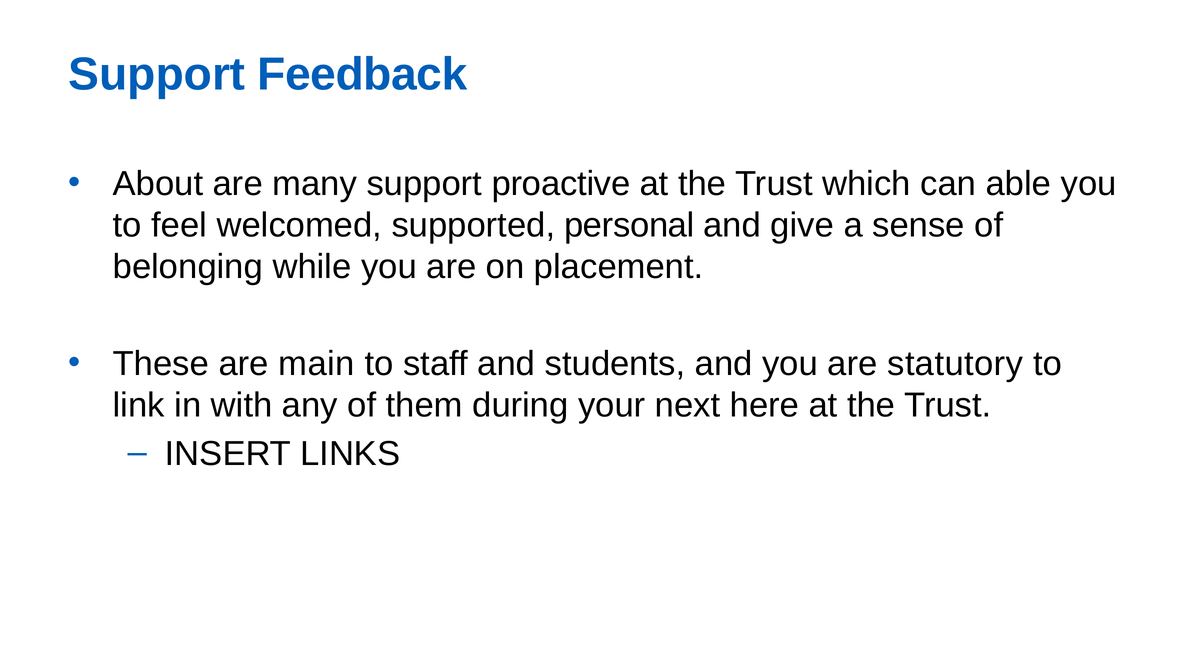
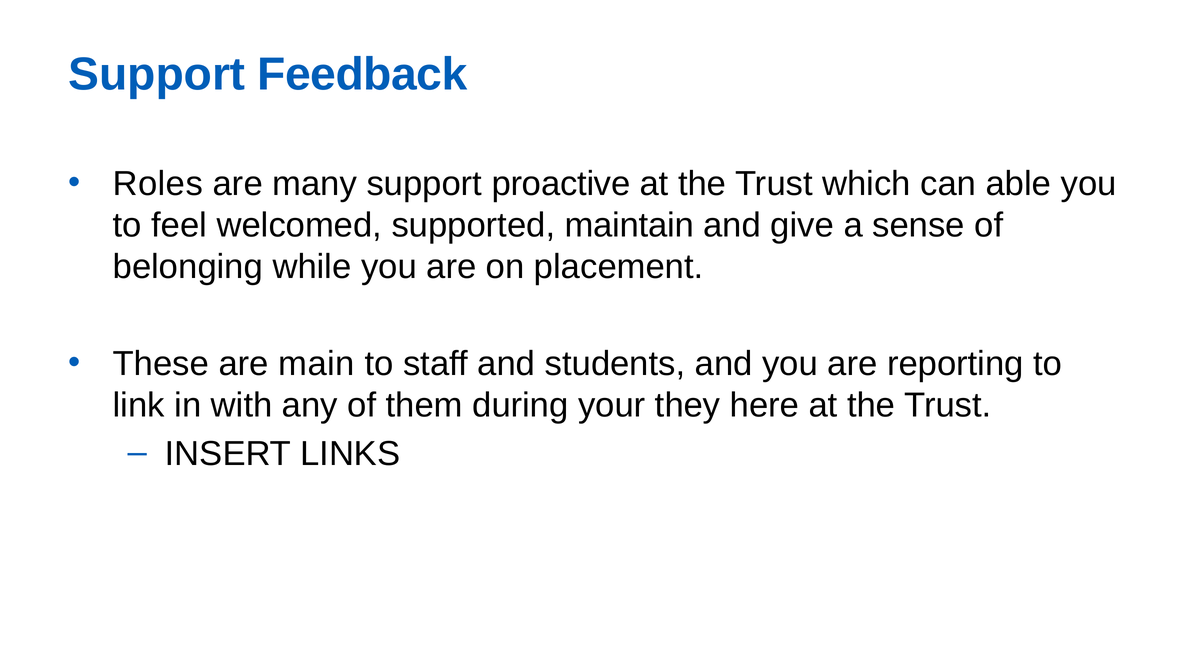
About: About -> Roles (158, 184)
personal: personal -> maintain (629, 225)
statutory: statutory -> reporting (955, 364)
next: next -> they (688, 405)
